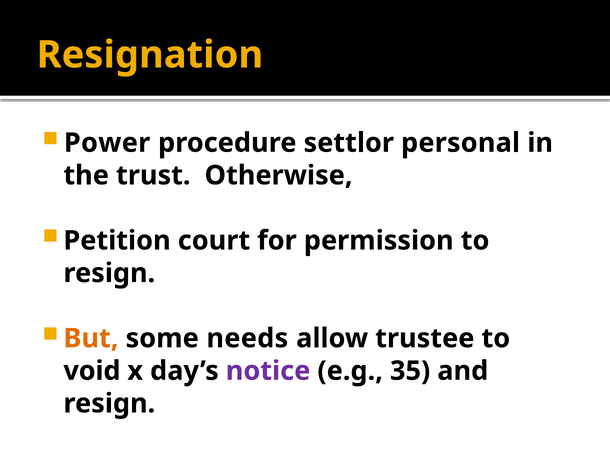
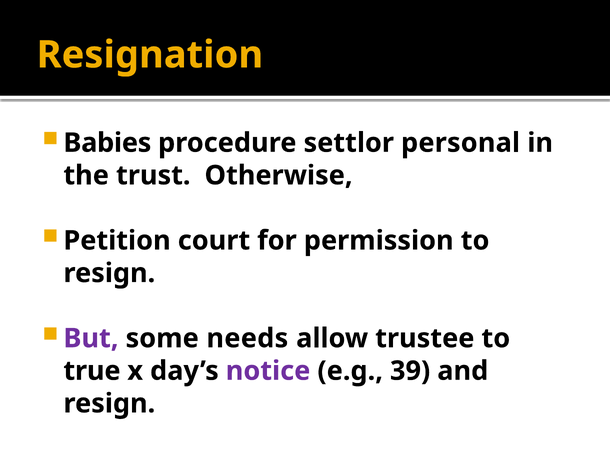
Power: Power -> Babies (107, 143)
But colour: orange -> purple (91, 338)
void: void -> true (92, 370)
35: 35 -> 39 (410, 370)
